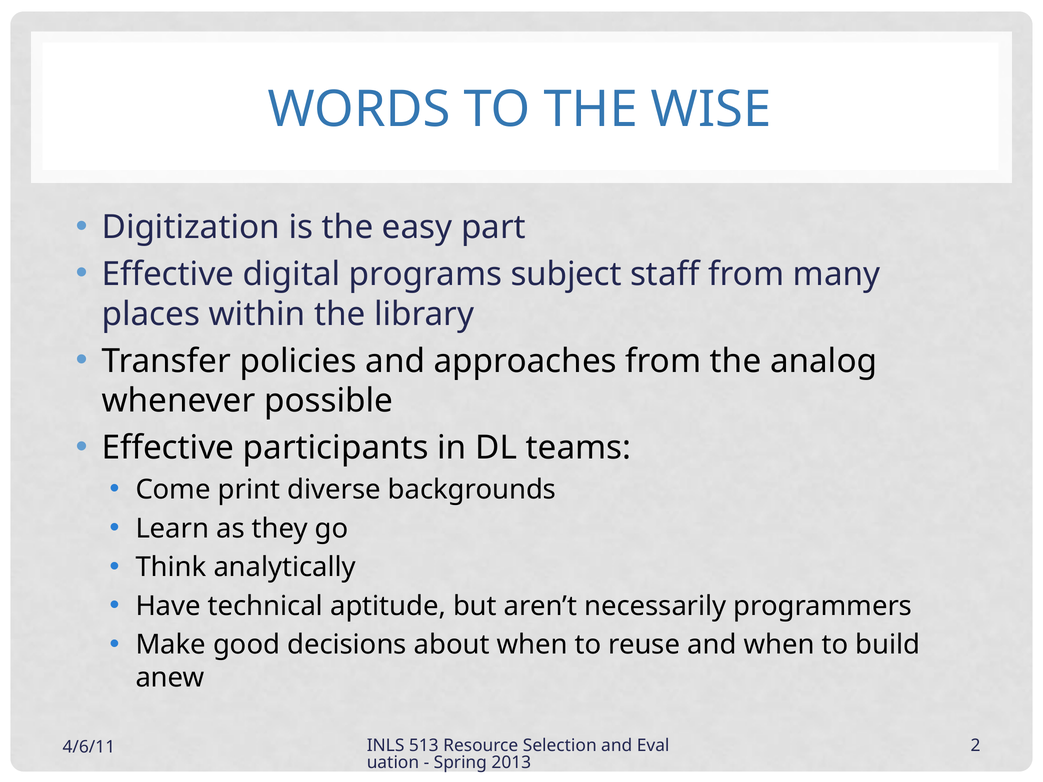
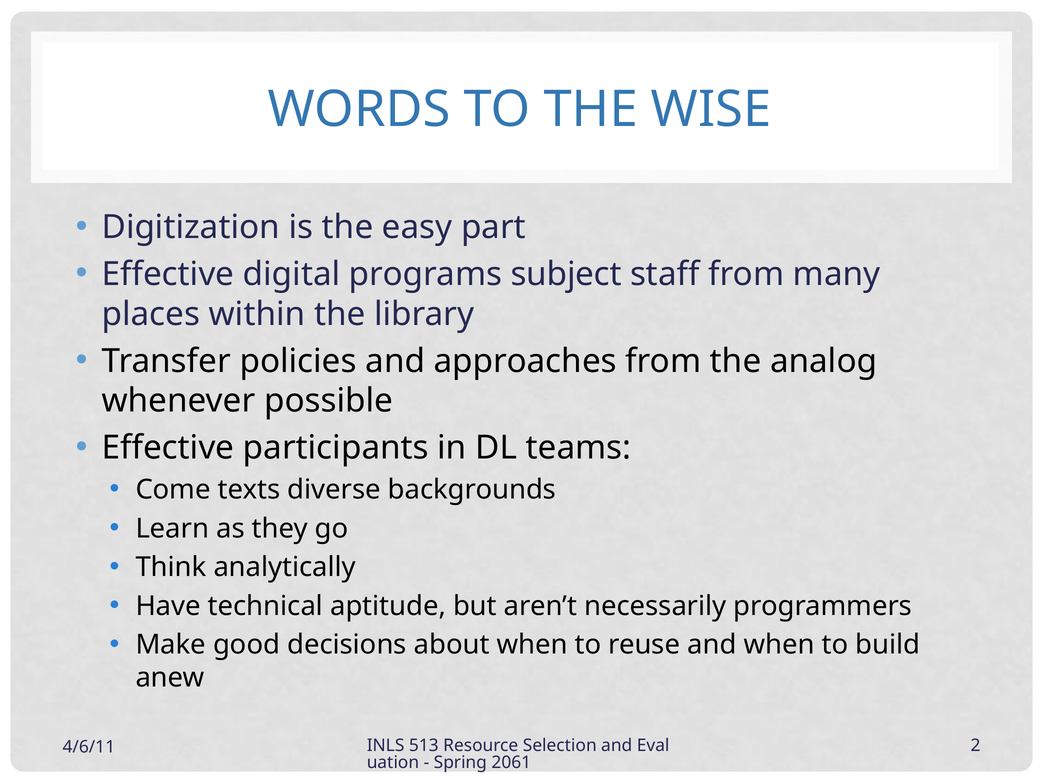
print: print -> texts (249, 490)
2013: 2013 -> 2061 (511, 763)
